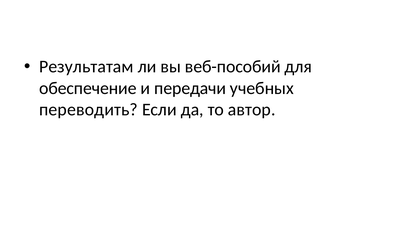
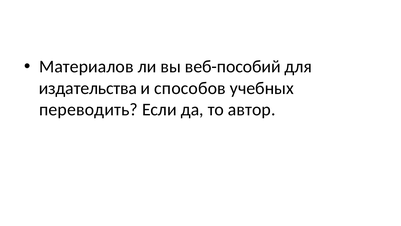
Результатам: Результатам -> Материалов (86, 67)
обеспечение: обеспечение -> издательства (88, 88)
передачи: передачи -> способов (190, 88)
